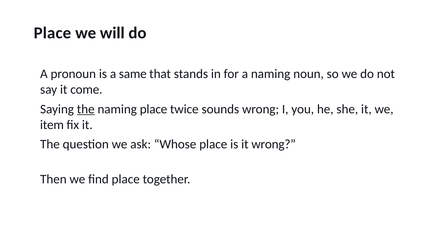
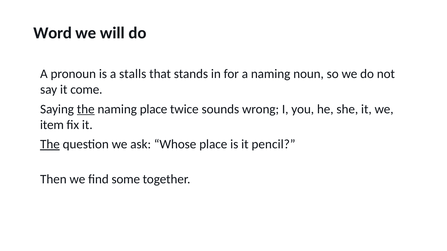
Place: Place -> Word (53, 33)
same: same -> stalls (133, 74)
The underline: none -> present (50, 144)
it wrong: wrong -> pencil (273, 144)
find place: place -> some (126, 180)
